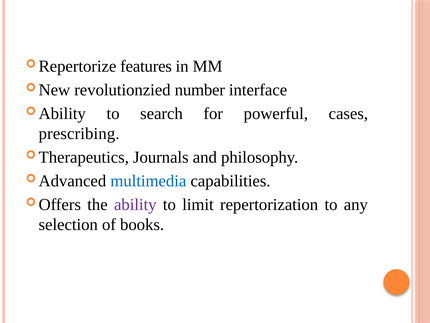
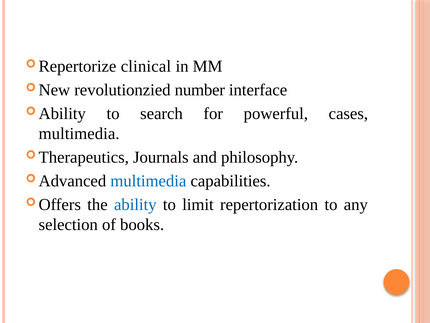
features: features -> clinical (146, 66)
prescribing: prescribing -> multimedia (79, 133)
ability colour: purple -> blue (135, 204)
